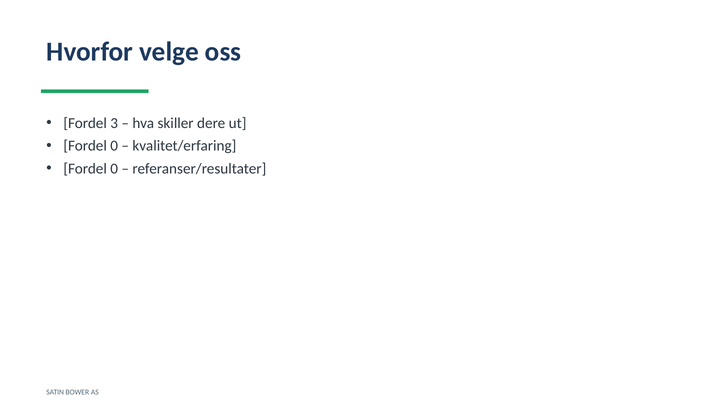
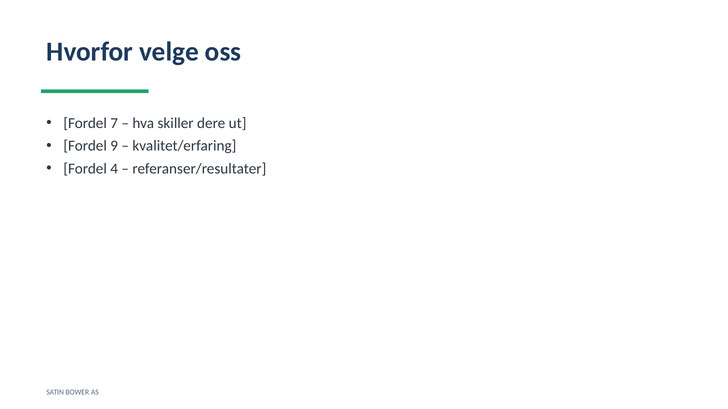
3: 3 -> 7 (114, 123)
0: 0 -> 9 (114, 146)
0: 0 -> 4 (114, 169)
